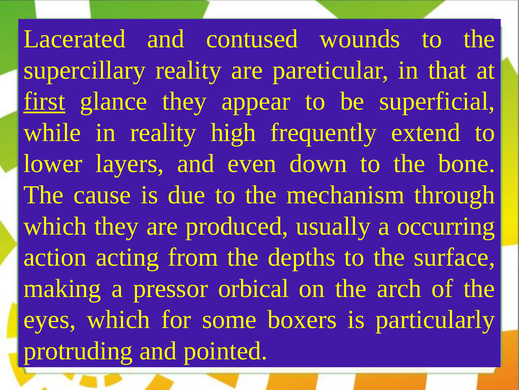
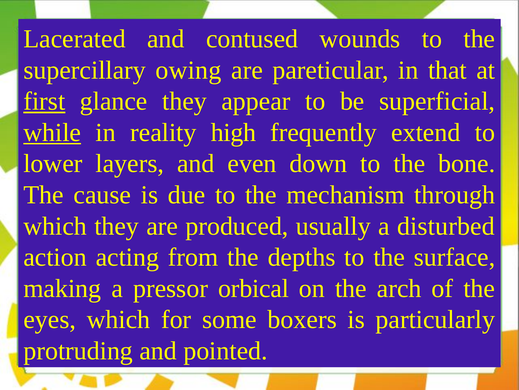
supercillary reality: reality -> owing (188, 70)
while underline: none -> present (52, 132)
occurring: occurring -> disturbed (446, 226)
